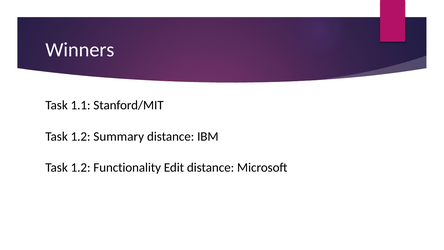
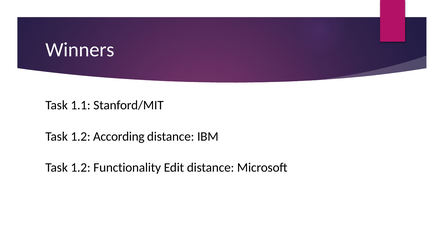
Summary: Summary -> According (119, 136)
